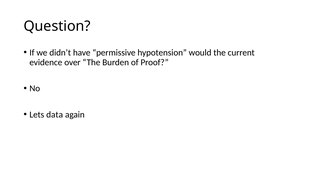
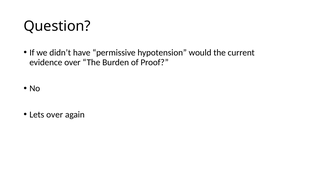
Lets data: data -> over (55, 114)
